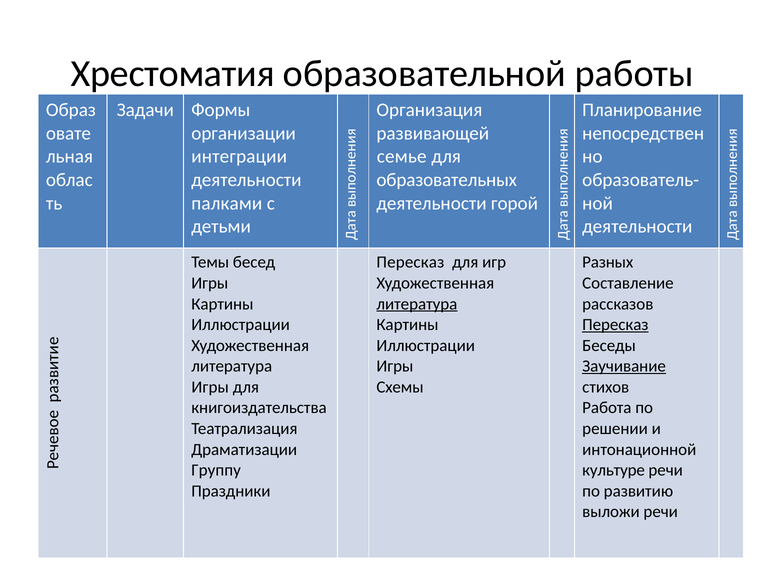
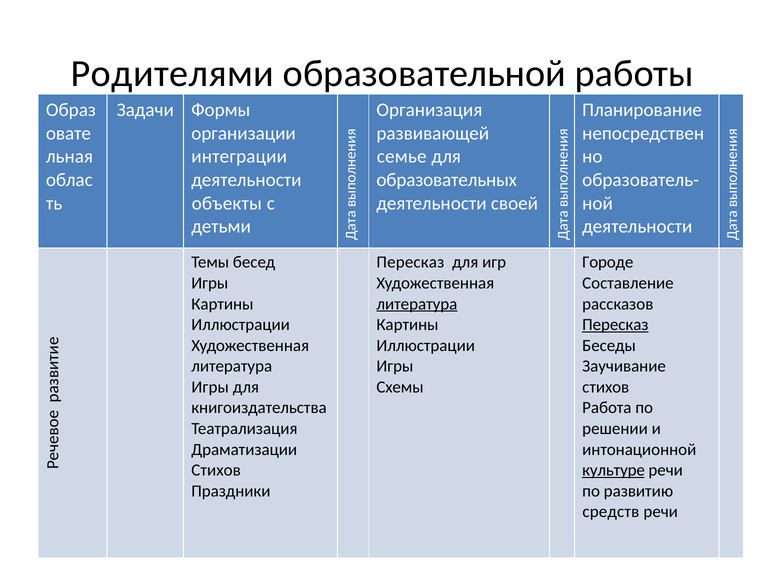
Хрестоматия: Хрестоматия -> Родителями (172, 73)
палками: палками -> объекты (227, 203)
горой: горой -> своей (514, 203)
Разных: Разных -> Городе (608, 262)
Заучивание underline: present -> none (624, 366)
Группу: Группу -> Стихов (216, 470)
культуре underline: none -> present (614, 470)
выложи: выложи -> средств (611, 512)
